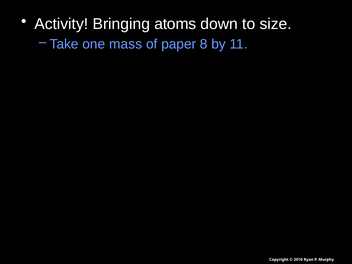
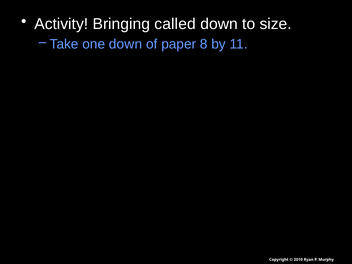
atoms: atoms -> called (175, 24)
one mass: mass -> down (126, 44)
